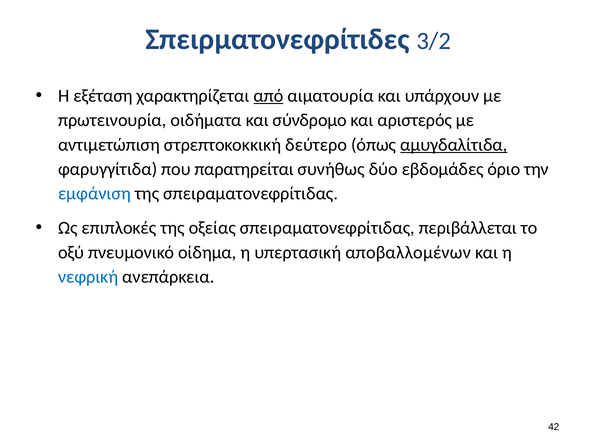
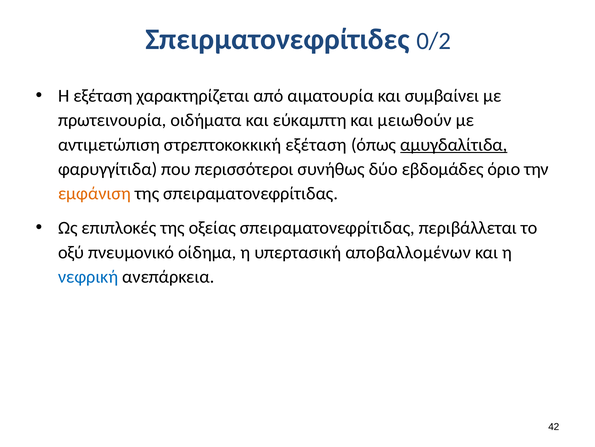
3/2: 3/2 -> 0/2 (434, 41)
από underline: present -> none (269, 96)
υπάρχουν: υπάρχουν -> συμβαίνει (442, 96)
σύνδρομο: σύνδρομο -> εύκαμπτη (310, 120)
αριστερός: αριστερός -> μειωθούν (415, 120)
στρεπτοκοκκική δεύτερο: δεύτερο -> εξέταση (316, 144)
παρατηρείται: παρατηρείται -> περισσότεροι (244, 169)
εμφάνιση colour: blue -> orange (94, 193)
